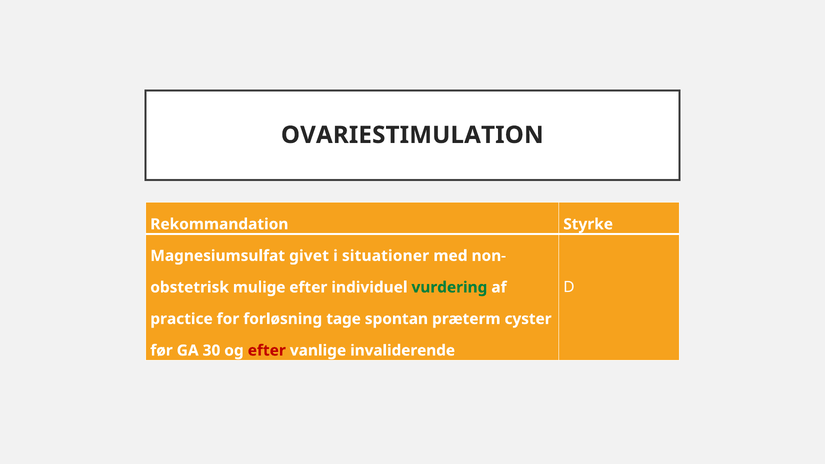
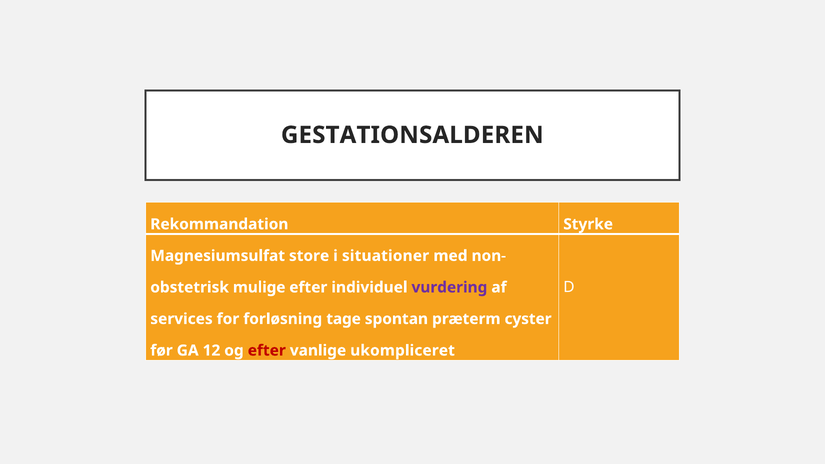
OVARIESTIMULATION: OVARIESTIMULATION -> GESTATIONSALDEREN (412, 135)
givet: givet -> store (309, 256)
vurdering colour: green -> purple (449, 287)
practice: practice -> services (181, 319)
30: 30 -> 12 (211, 351)
invaliderende: invaliderende -> ukompliceret (403, 351)
